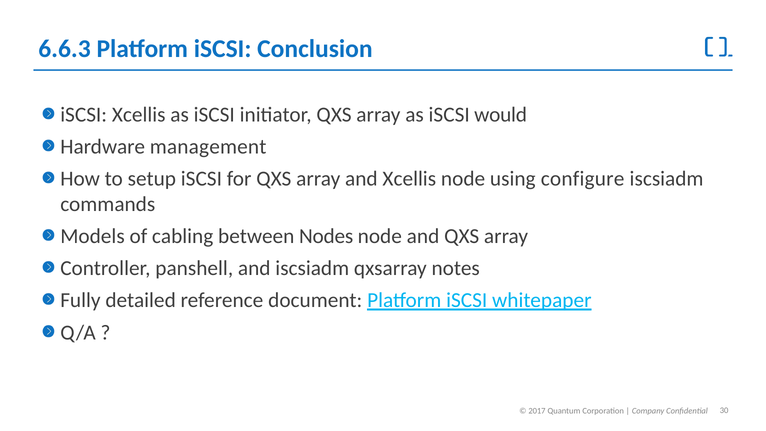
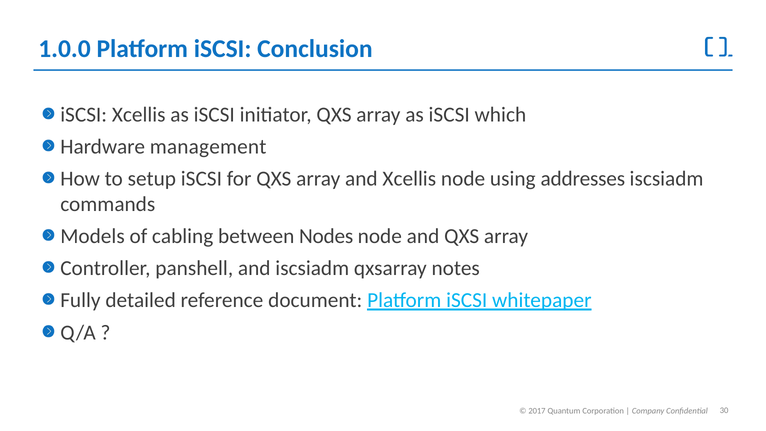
6.6.3: 6.6.3 -> 1.0.0 (64, 49)
would: would -> which (500, 115)
configure: configure -> addresses (583, 179)
